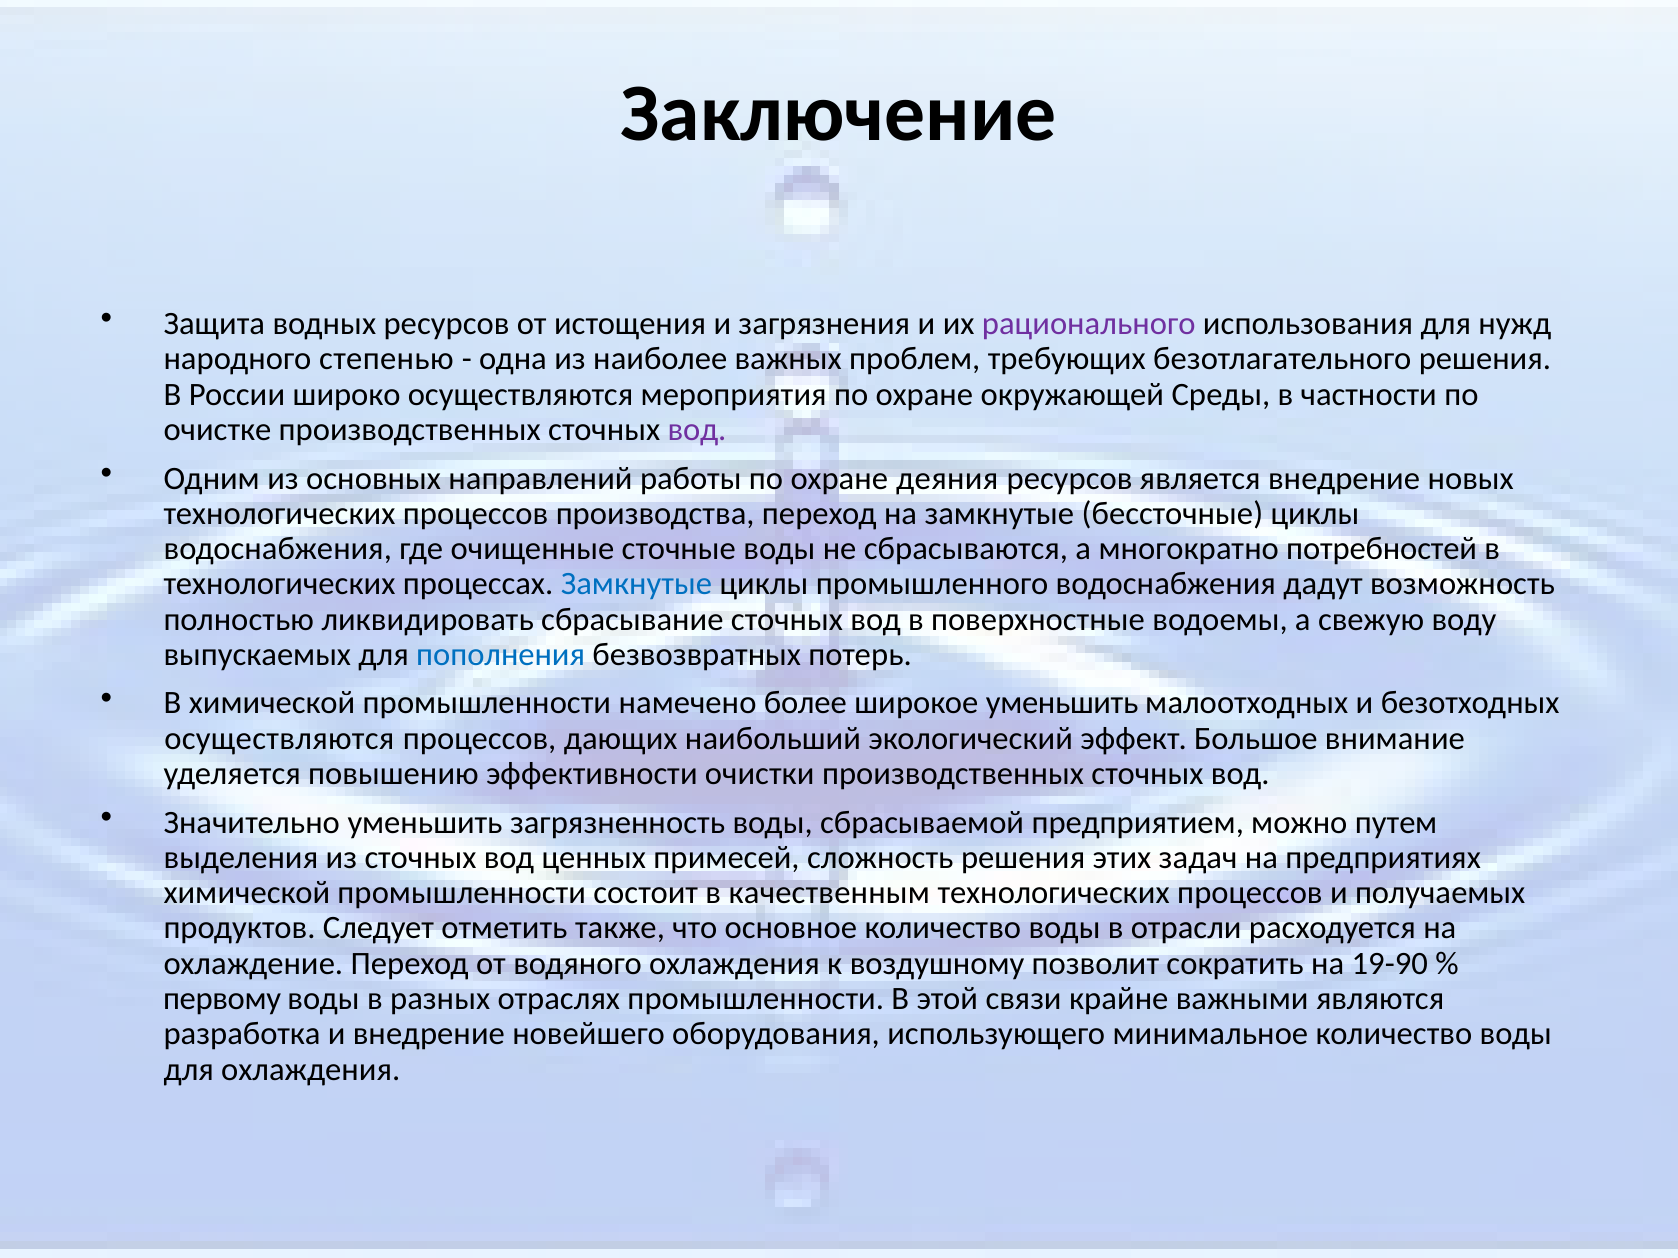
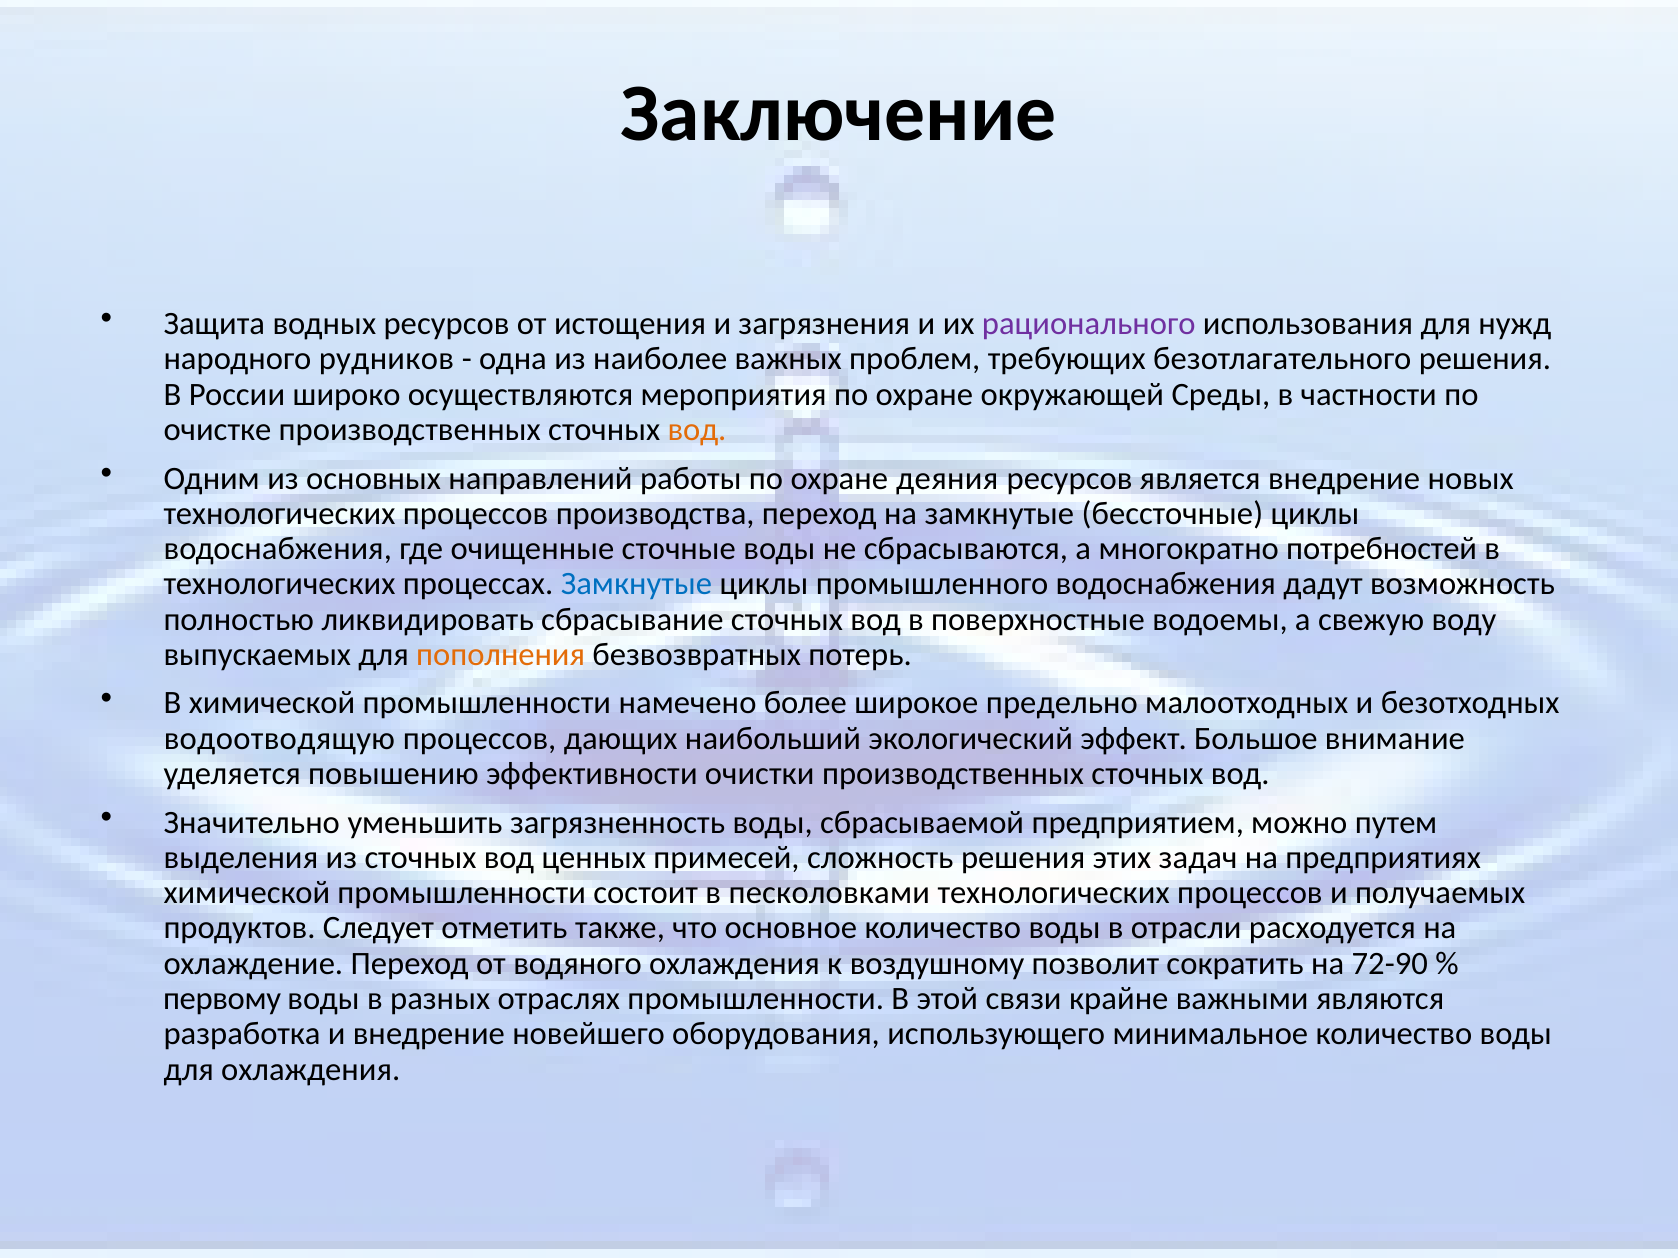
степенью: степенью -> рудников (386, 359)
вод colour: purple -> orange (697, 430)
пополнения colour: blue -> orange (501, 655)
широкое уменьшить: уменьшить -> предельно (1062, 704)
осуществляются: осуществляются -> водоотводящую (279, 739)
качественным: качественным -> песколовками (829, 893)
19-90: 19-90 -> 72-90 (1390, 964)
